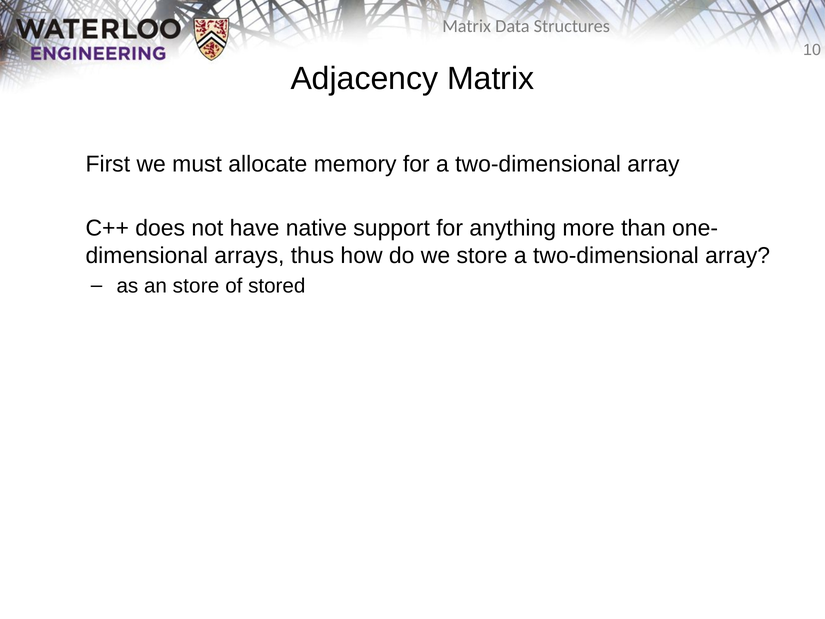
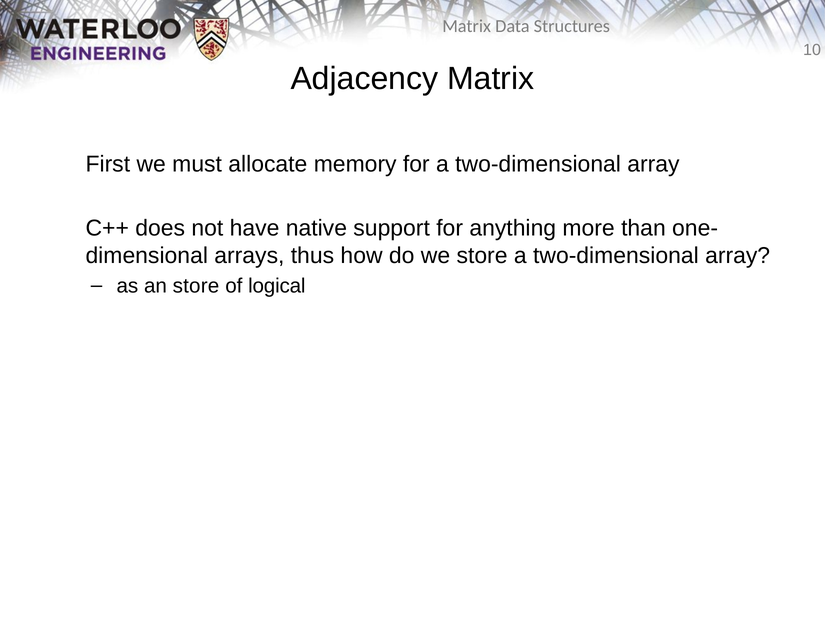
stored: stored -> logical (277, 286)
